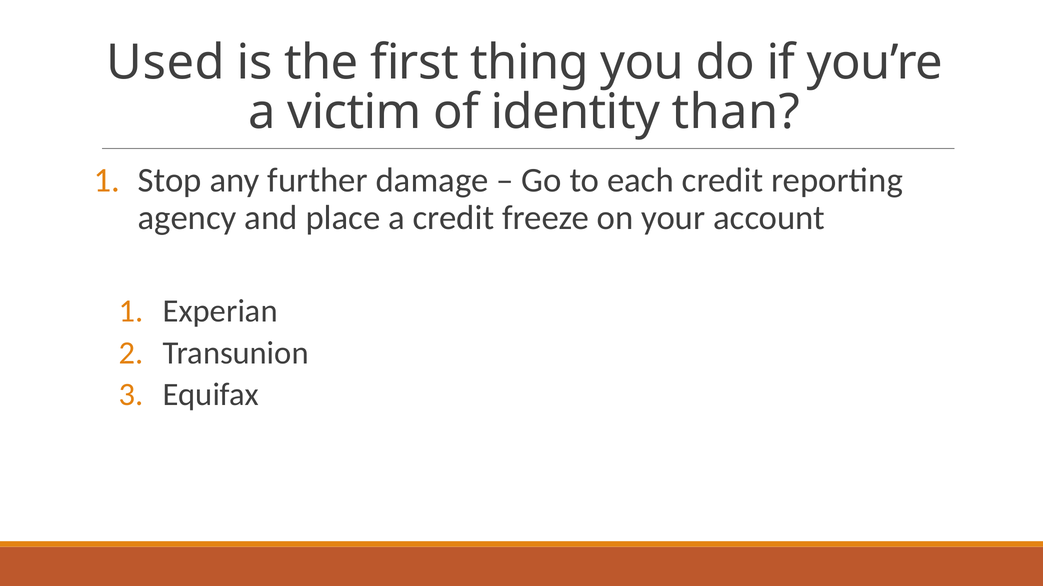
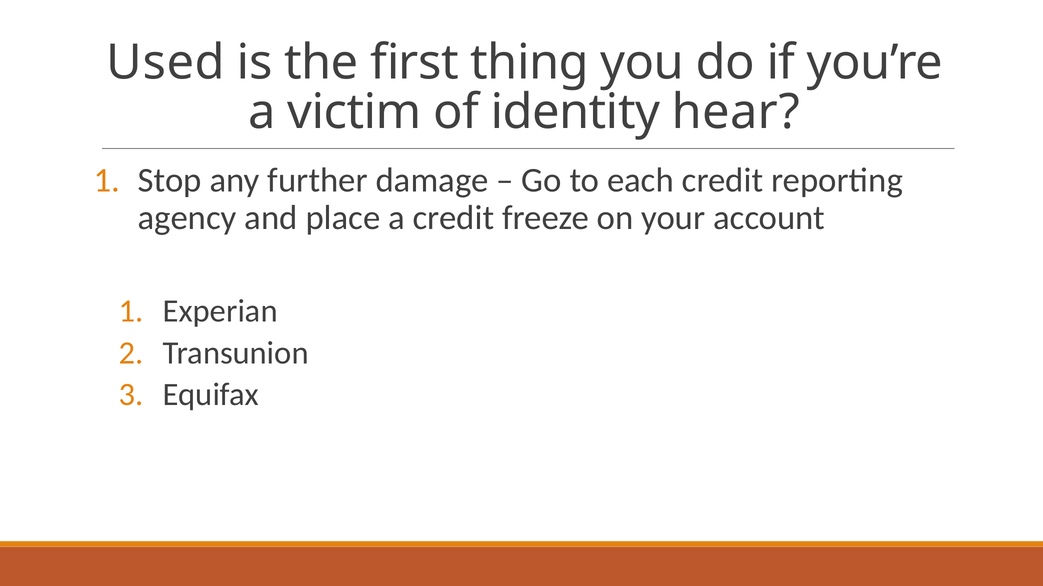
than: than -> hear (736, 112)
